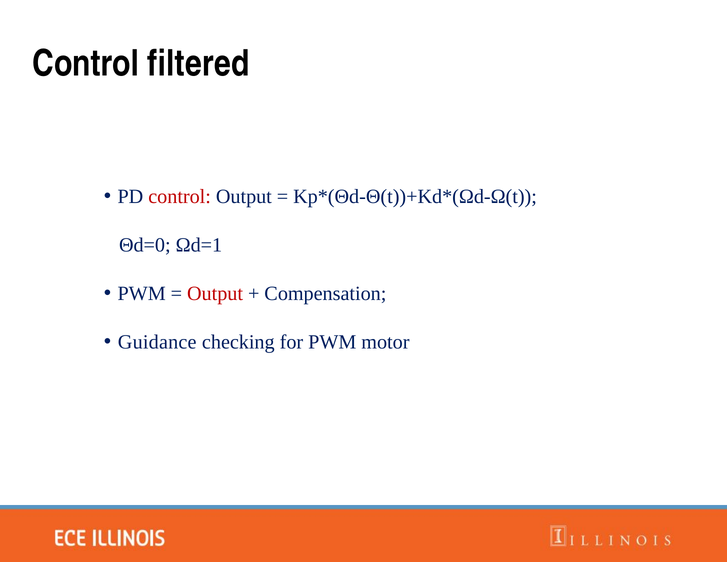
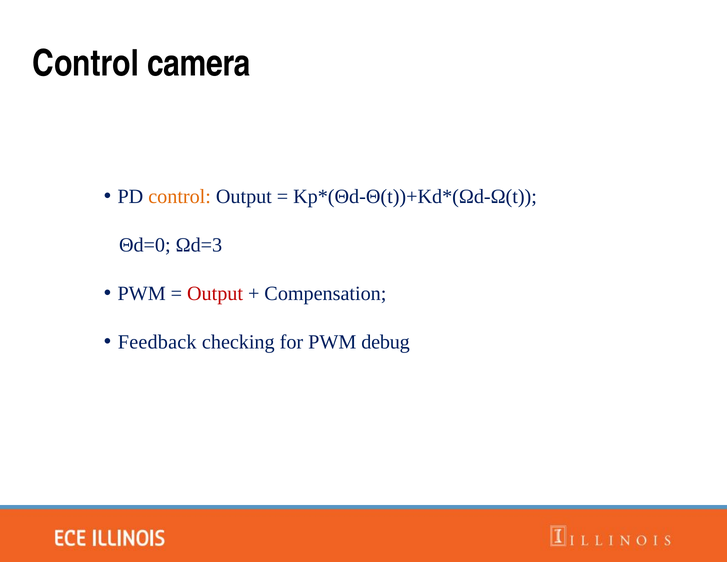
filtered: filtered -> camera (199, 63)
control colour: red -> orange (180, 196)
Ωd=1: Ωd=1 -> Ωd=3 (199, 245)
Guidance: Guidance -> Feedback (157, 342)
motor: motor -> debug (386, 342)
